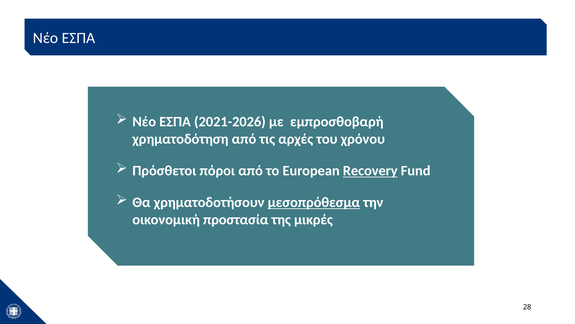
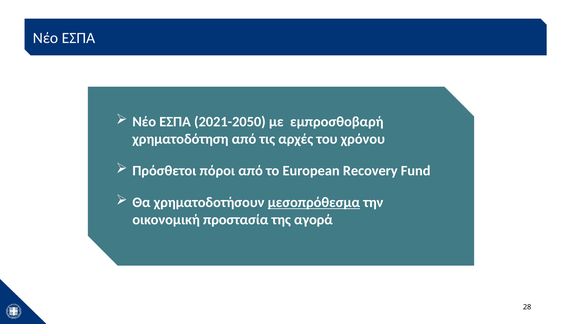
2021-2026: 2021-2026 -> 2021-2050 (230, 122)
Recovery underline: present -> none (370, 170)
μικρές: μικρές -> αγορά (313, 219)
